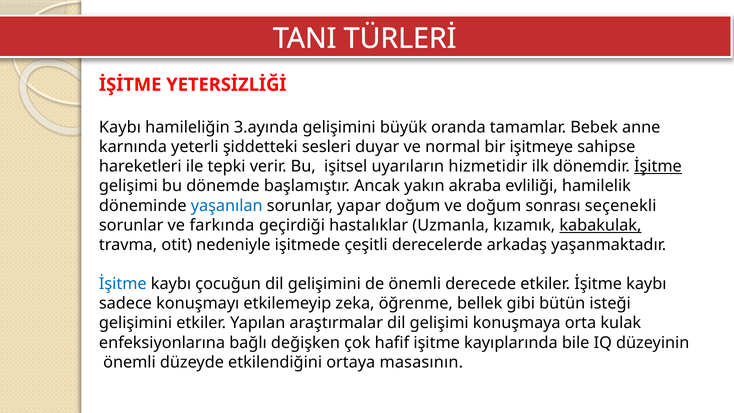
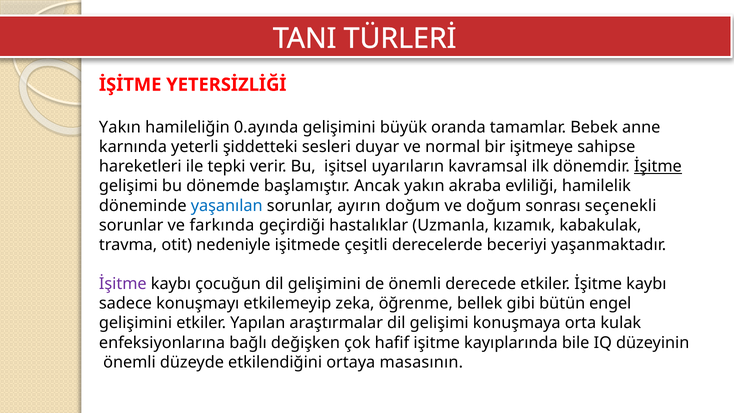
Kaybı: Kaybı -> Yakın (120, 127)
3.ayında: 3.ayında -> 0.ayında (266, 127)
hizmetidir: hizmetidir -> kavramsal (488, 167)
yapar: yapar -> ayırın (359, 206)
kabakulak underline: present -> none (600, 225)
arkadaş: arkadaş -> beceriyi (517, 245)
İşitme colour: blue -> purple (123, 284)
isteği: isteği -> engel (610, 303)
